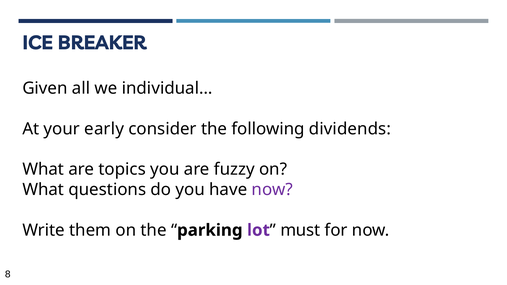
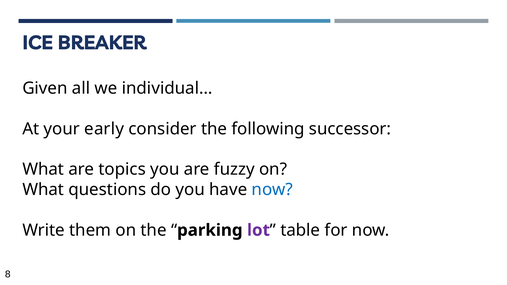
dividends: dividends -> successor (350, 129)
now colour: purple -> blue (272, 190)
must: must -> table (300, 230)
